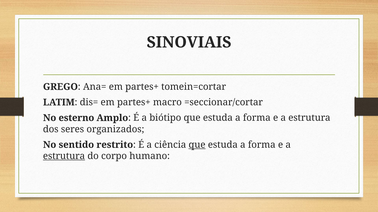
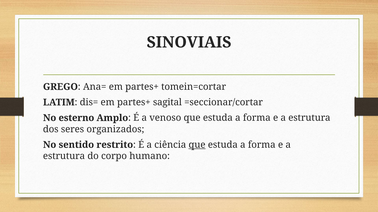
macro: macro -> sagital (167, 103)
biótipo: biótipo -> venoso (165, 118)
estrutura underline: present -> none (64, 156)
